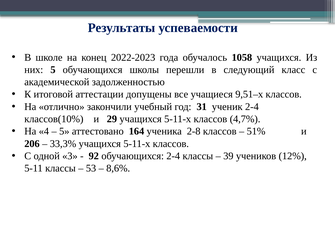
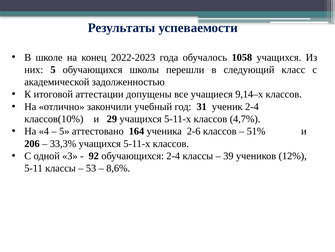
9,51–х: 9,51–х -> 9,14–х (249, 94)
2-8: 2-8 -> 2-6 (194, 131)
